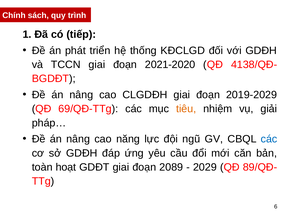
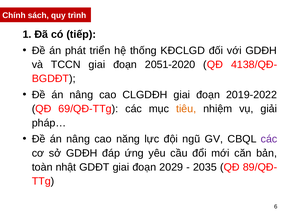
2021-2020: 2021-2020 -> 2051-2020 (170, 65)
2019-2029: 2019-2029 -> 2019-2022 (252, 95)
các colour: blue -> purple (269, 139)
hoạt: hoạt -> nhật (66, 167)
2089: 2089 -> 2029 (171, 167)
2029: 2029 -> 2035 (205, 167)
